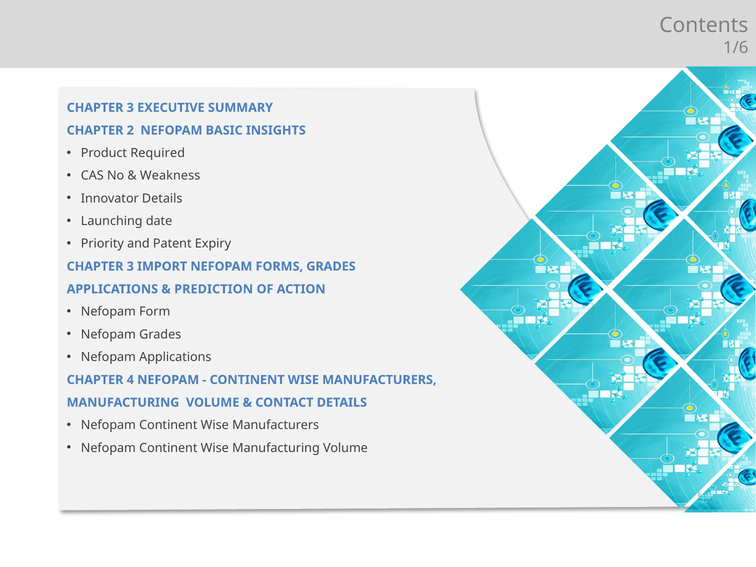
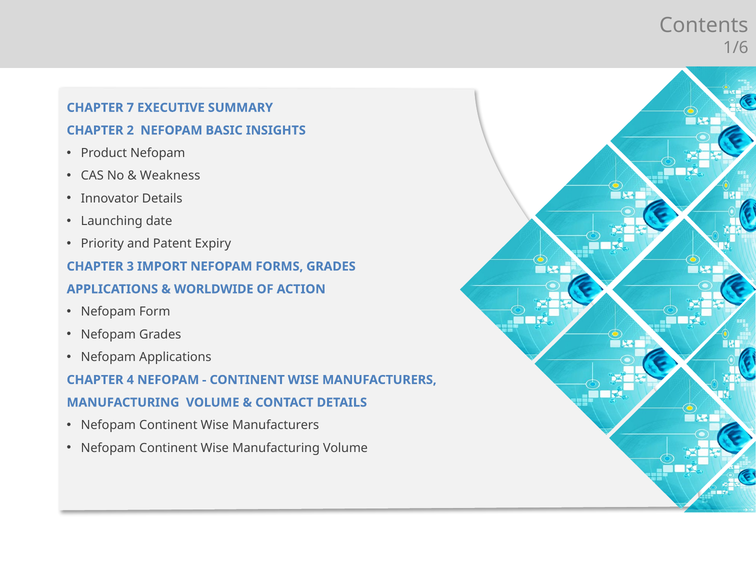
3: 3 -> 7 (130, 108)
Product Required: Required -> Nefopam (158, 153)
PREDICTION: PREDICTION -> WORLDWIDE (214, 289)
